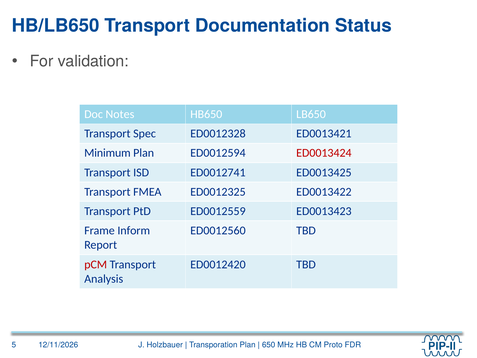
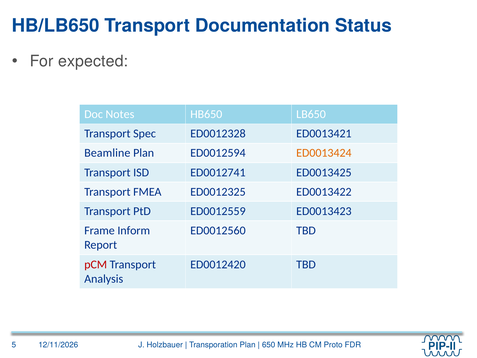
validation: validation -> expected (93, 61)
Minimum: Minimum -> Beamline (107, 153)
ED0013424 colour: red -> orange (324, 153)
